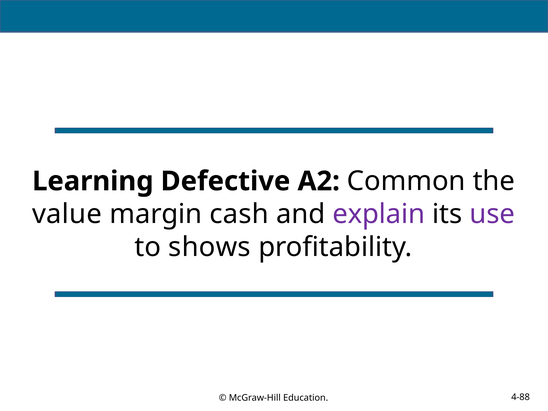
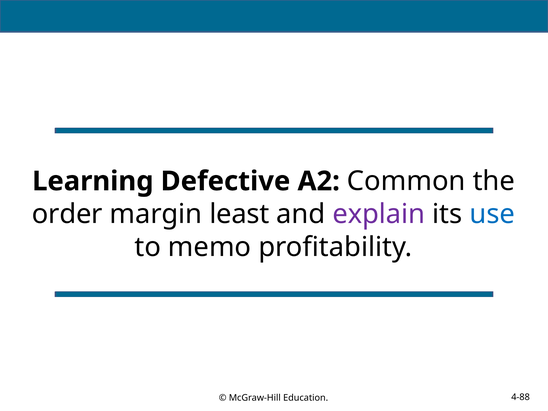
value: value -> order (67, 214)
cash: cash -> least (239, 214)
use colour: purple -> blue (492, 214)
shows: shows -> memo (210, 247)
